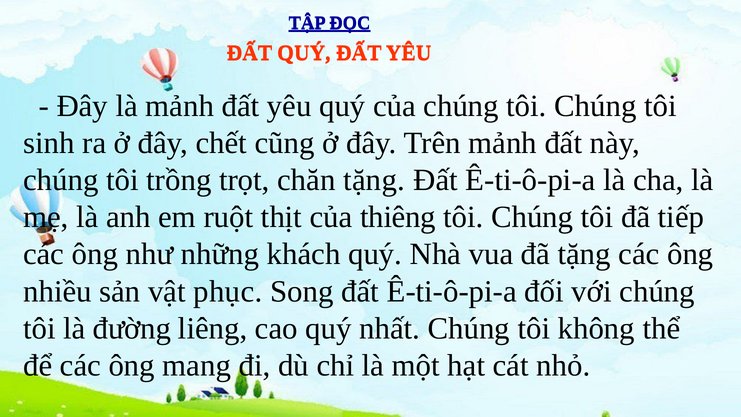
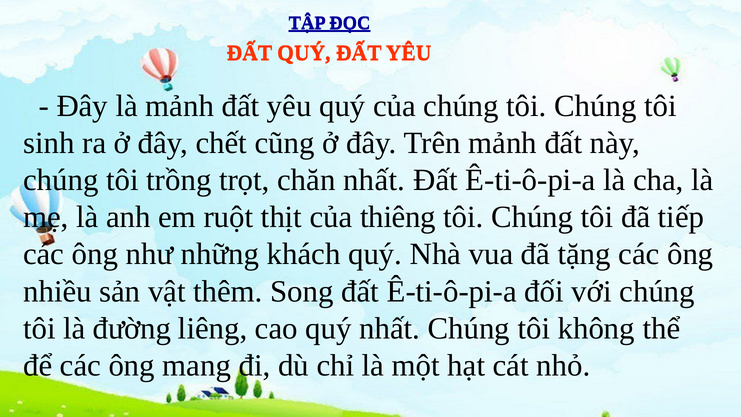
chăn tặng: tặng -> nhất (374, 180)
phục: phục -> thêm (228, 291)
